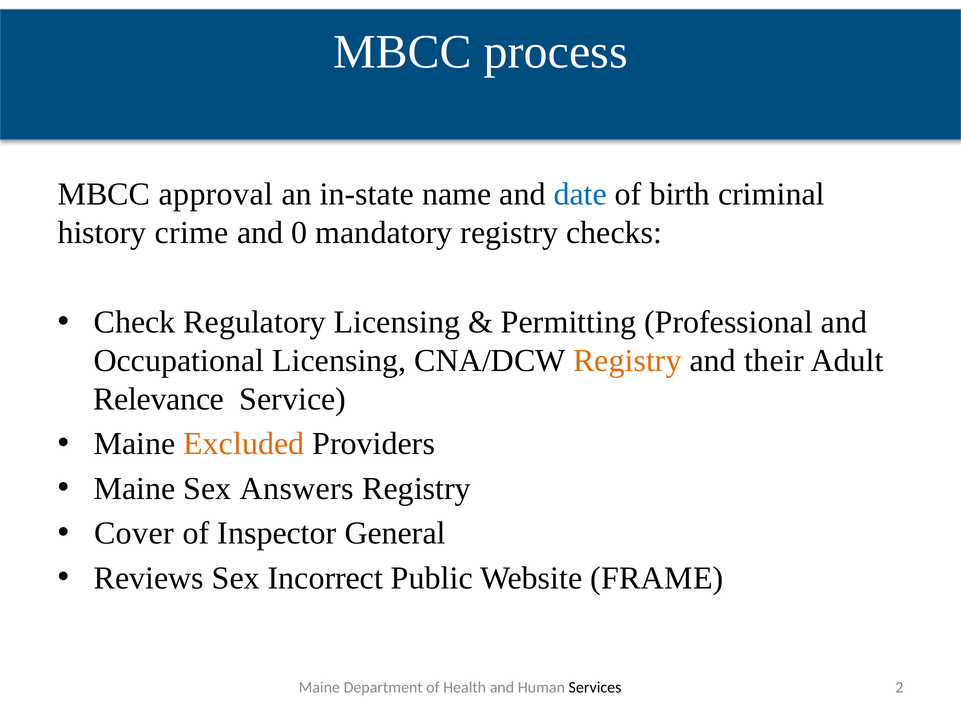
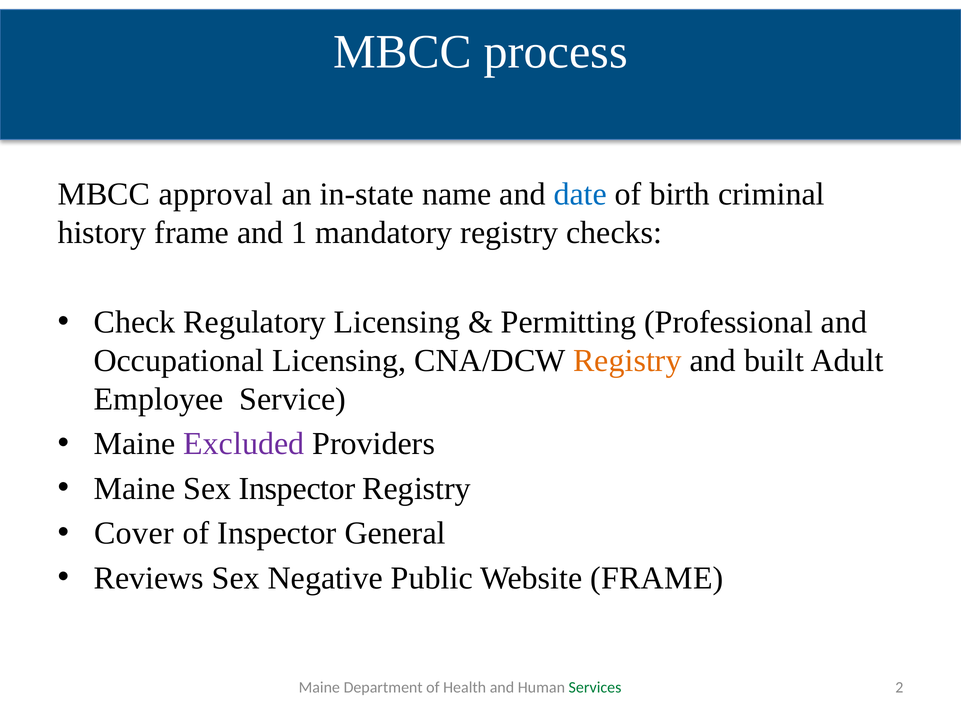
history crime: crime -> frame (192, 233)
0: 0 -> 1 (299, 233)
their: their -> built (774, 361)
Relevance: Relevance -> Employee (159, 399)
Excluded colour: orange -> purple (244, 444)
Sex Answers: Answers -> Inspector (297, 489)
Incorrect: Incorrect -> Negative (325, 579)
Services colour: black -> green (595, 688)
